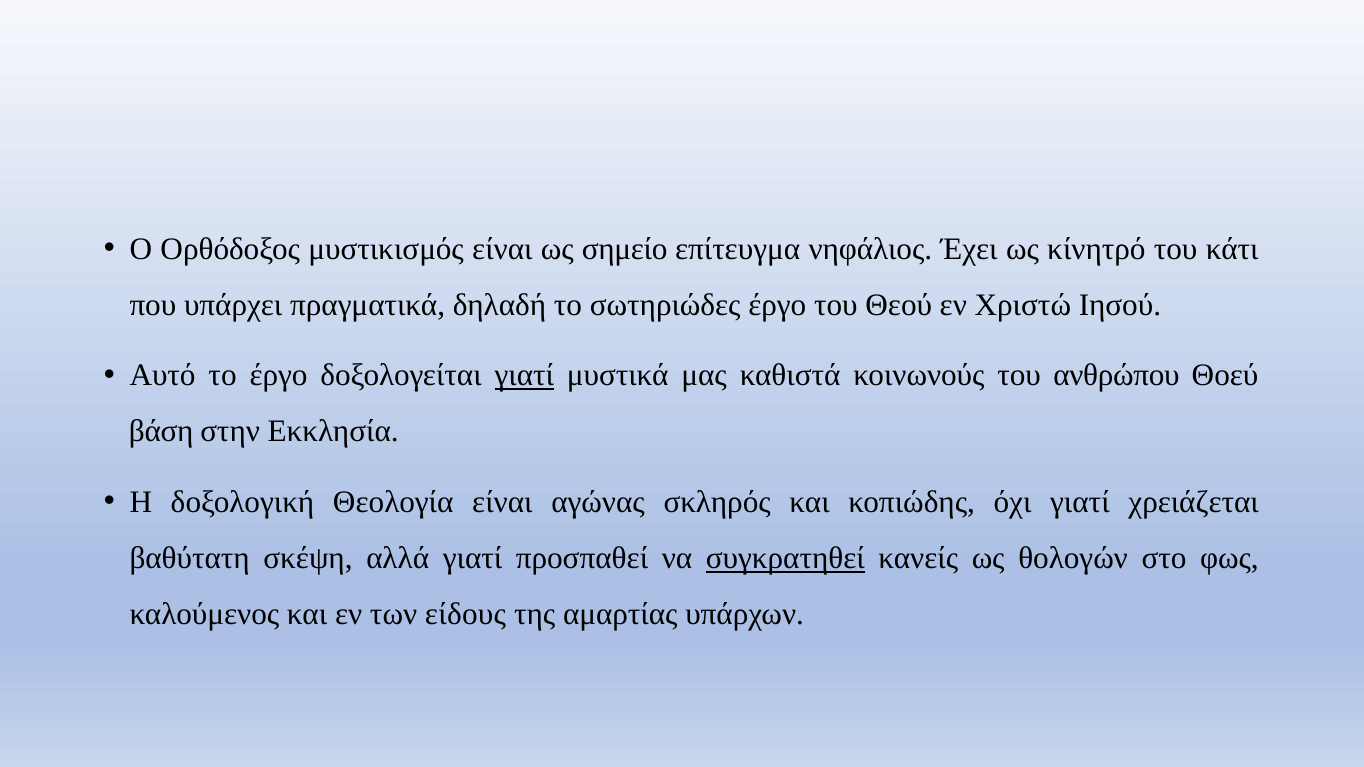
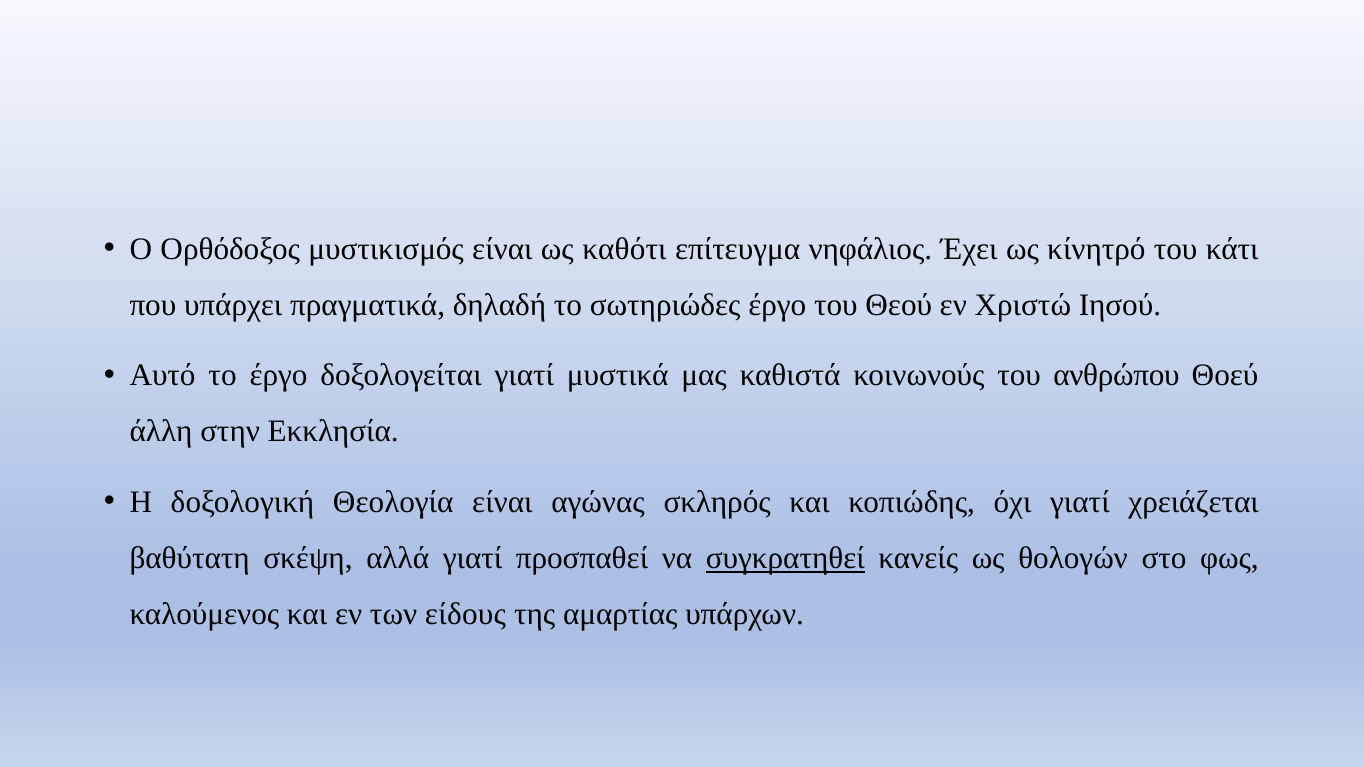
σημείο: σημείο -> καθότι (624, 249)
γιατί underline: present -> none (524, 376)
βάση: βάση -> άλλη (161, 432)
